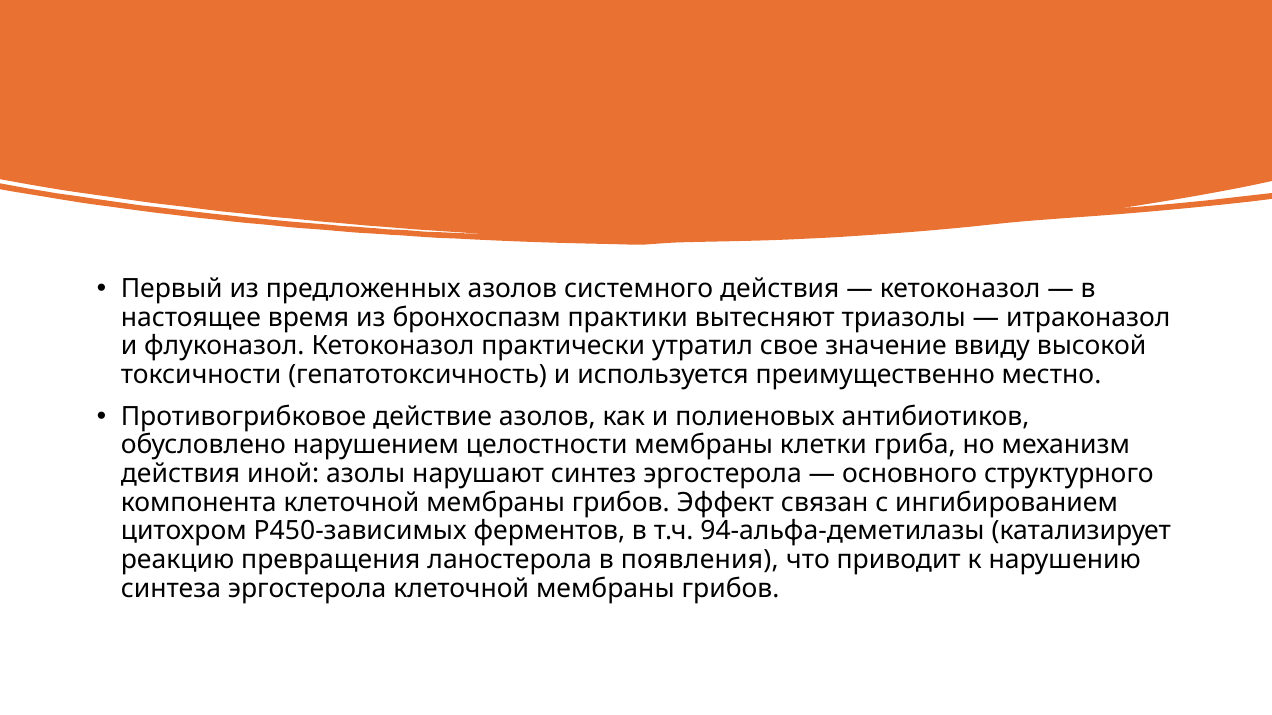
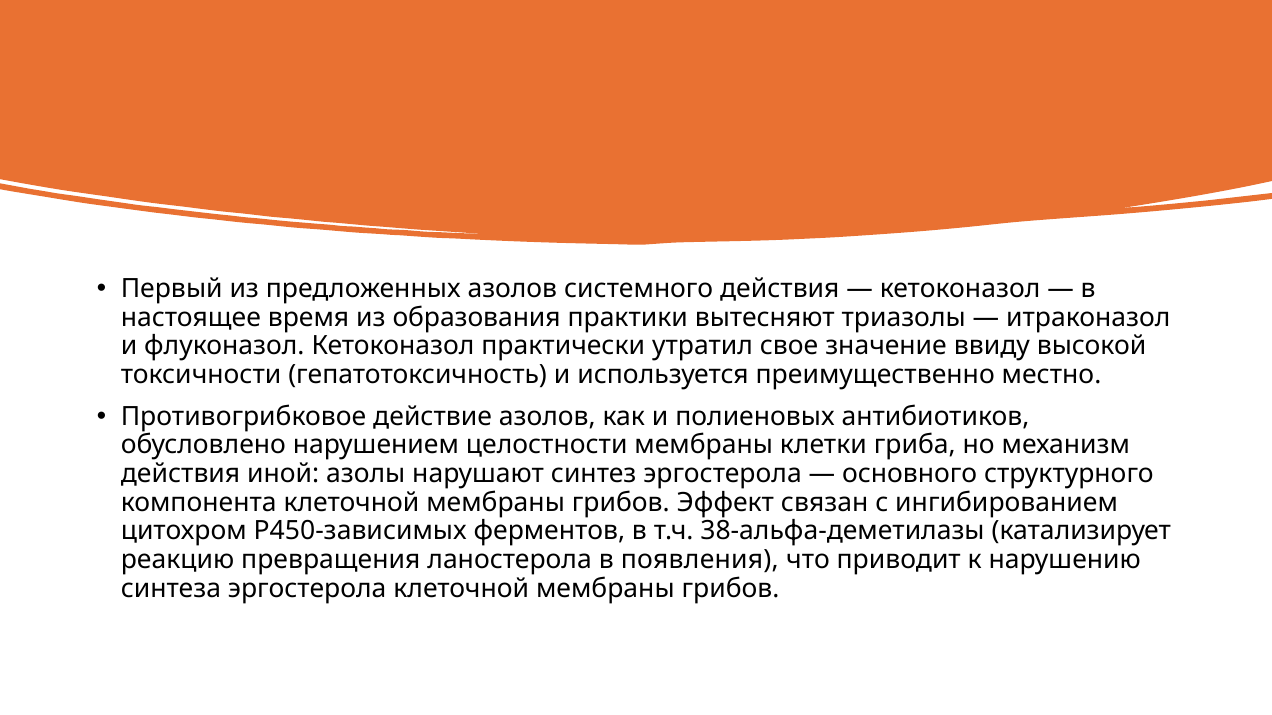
бронхоспазм: бронхоспазм -> образования (477, 318)
94-альфа-деметилазы: 94-альфа-деметилазы -> 38-альфа-деметилазы (842, 531)
